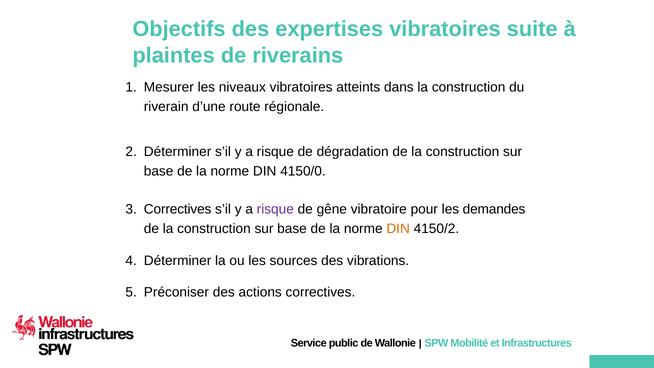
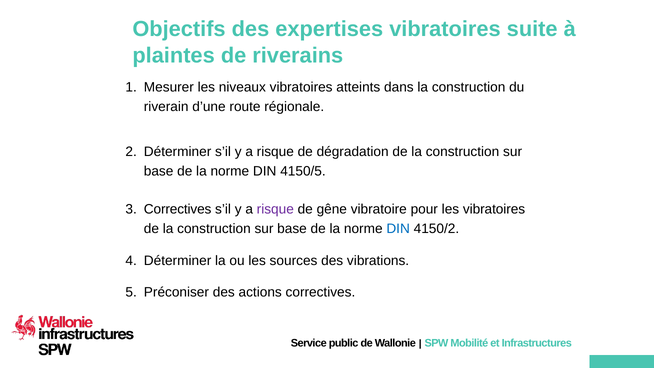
4150/0: 4150/0 -> 4150/5 (303, 171)
les demandes: demandes -> vibratoires (494, 209)
DIN colour: orange -> blue (398, 229)
